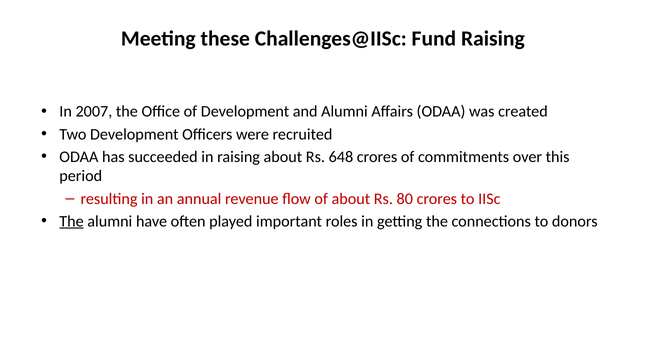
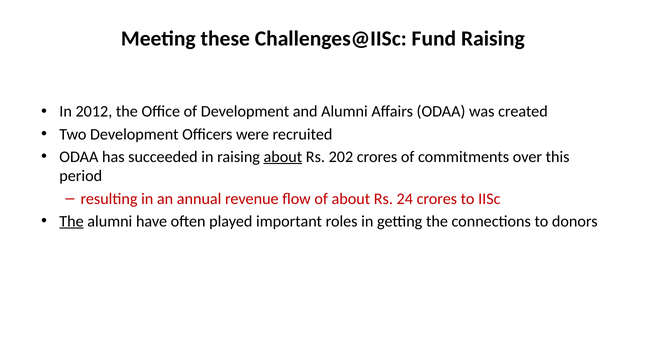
2007: 2007 -> 2012 (94, 112)
about underline: none -> present (283, 157)
648: 648 -> 202 (341, 157)
80: 80 -> 24 (405, 199)
